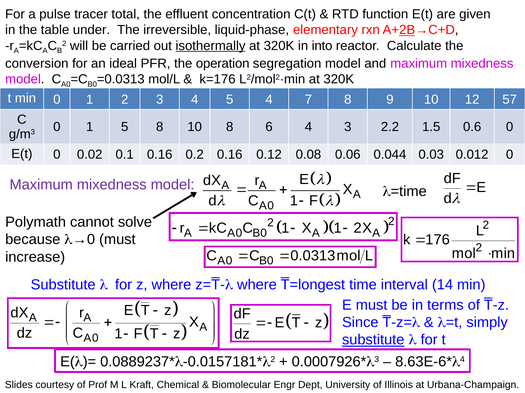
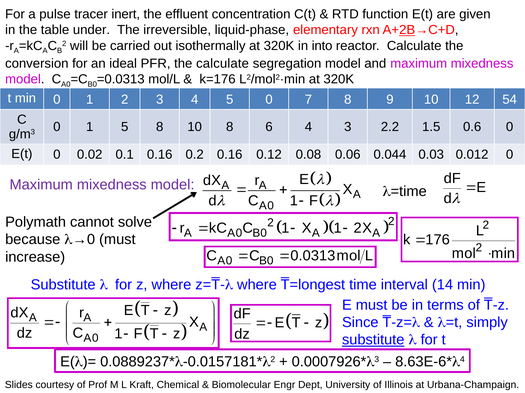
total: total -> inert (126, 14)
isothermally underline: present -> none (211, 46)
the operation: operation -> calculate (223, 64)
5 4: 4 -> 0 (269, 100)
57: 57 -> 54 (510, 100)
